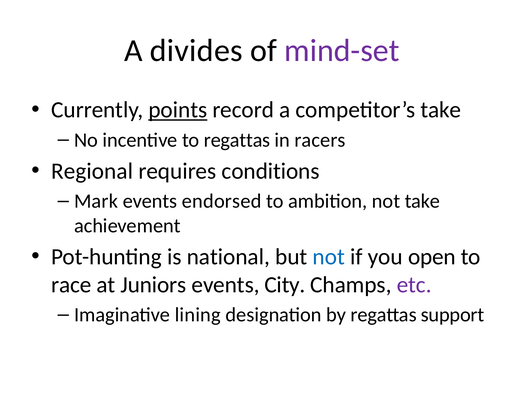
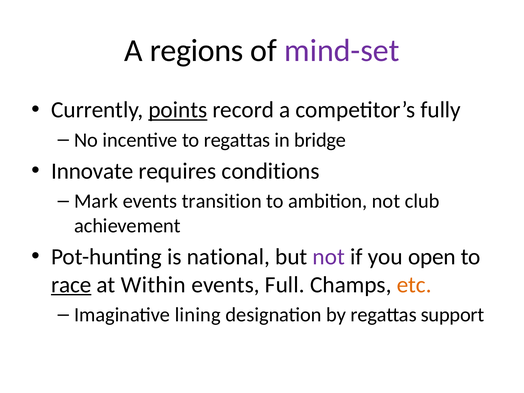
divides: divides -> regions (197, 51)
competitor’s take: take -> fully (441, 110)
racers: racers -> bridge (320, 140)
Regional: Regional -> Innovate (92, 171)
endorsed: endorsed -> transition (222, 201)
not take: take -> club (422, 201)
not colour: blue -> purple (329, 257)
race underline: none -> present (71, 285)
Juniors: Juniors -> Within (153, 285)
City: City -> Full (285, 285)
etc colour: purple -> orange (414, 285)
